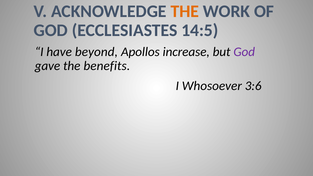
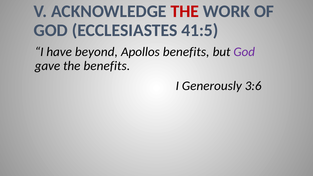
THE colour: orange -> red (185, 11)
14:5: 14:5 -> 41:5 (200, 30)
Apollos increase: increase -> benefits (186, 52)
Whosoever: Whosoever -> Generously (212, 86)
